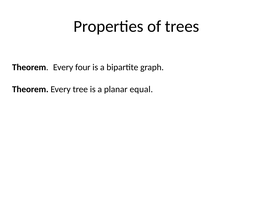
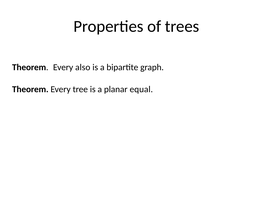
four: four -> also (83, 67)
